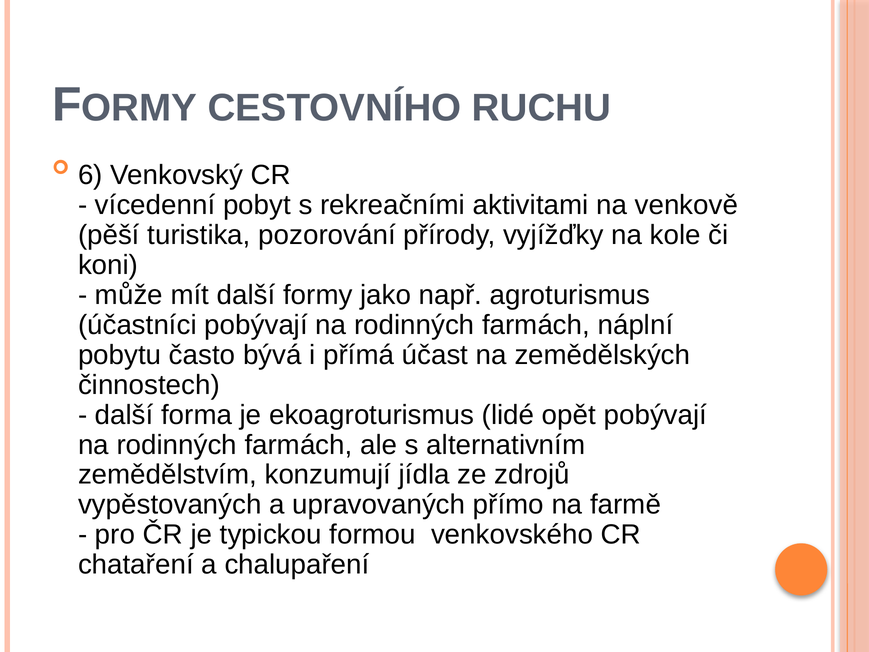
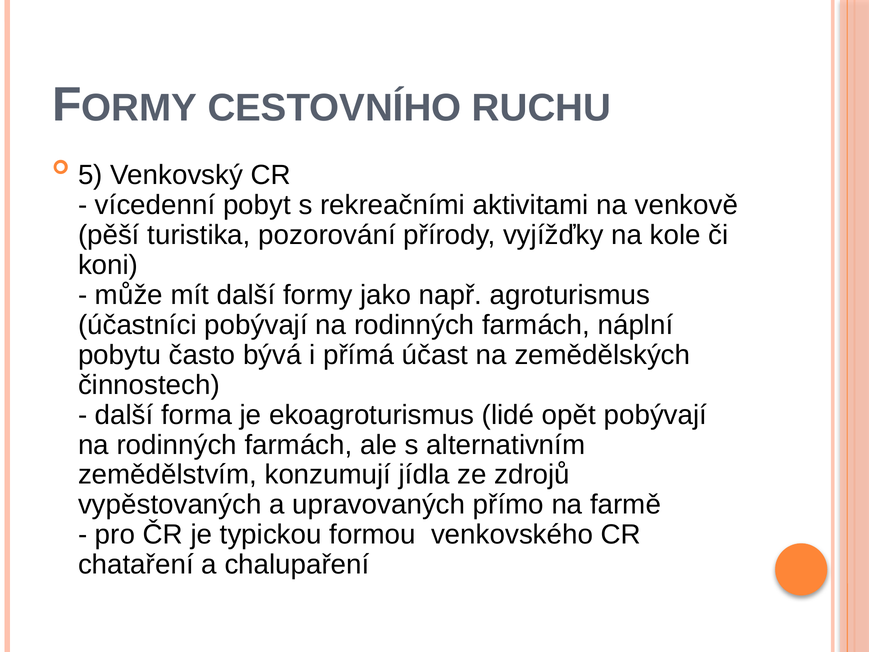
6: 6 -> 5 (90, 175)
